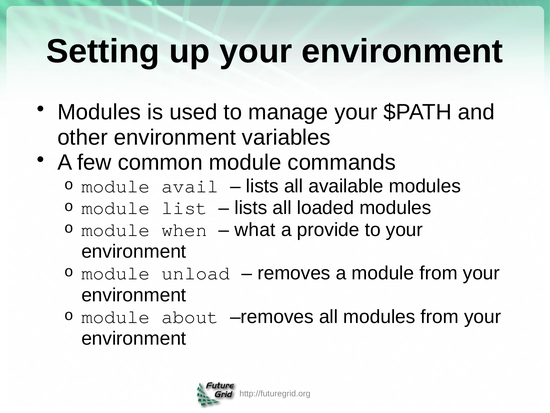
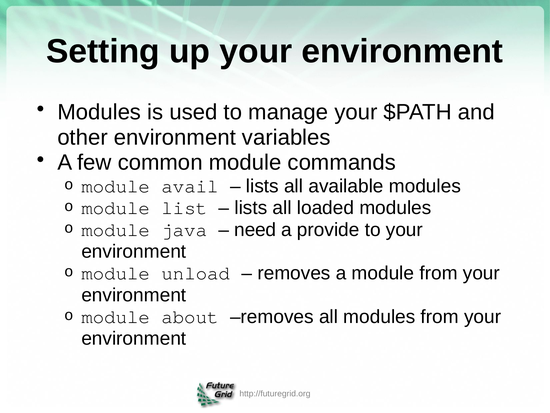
when: when -> java (184, 229)
what: what -> need (255, 229)
